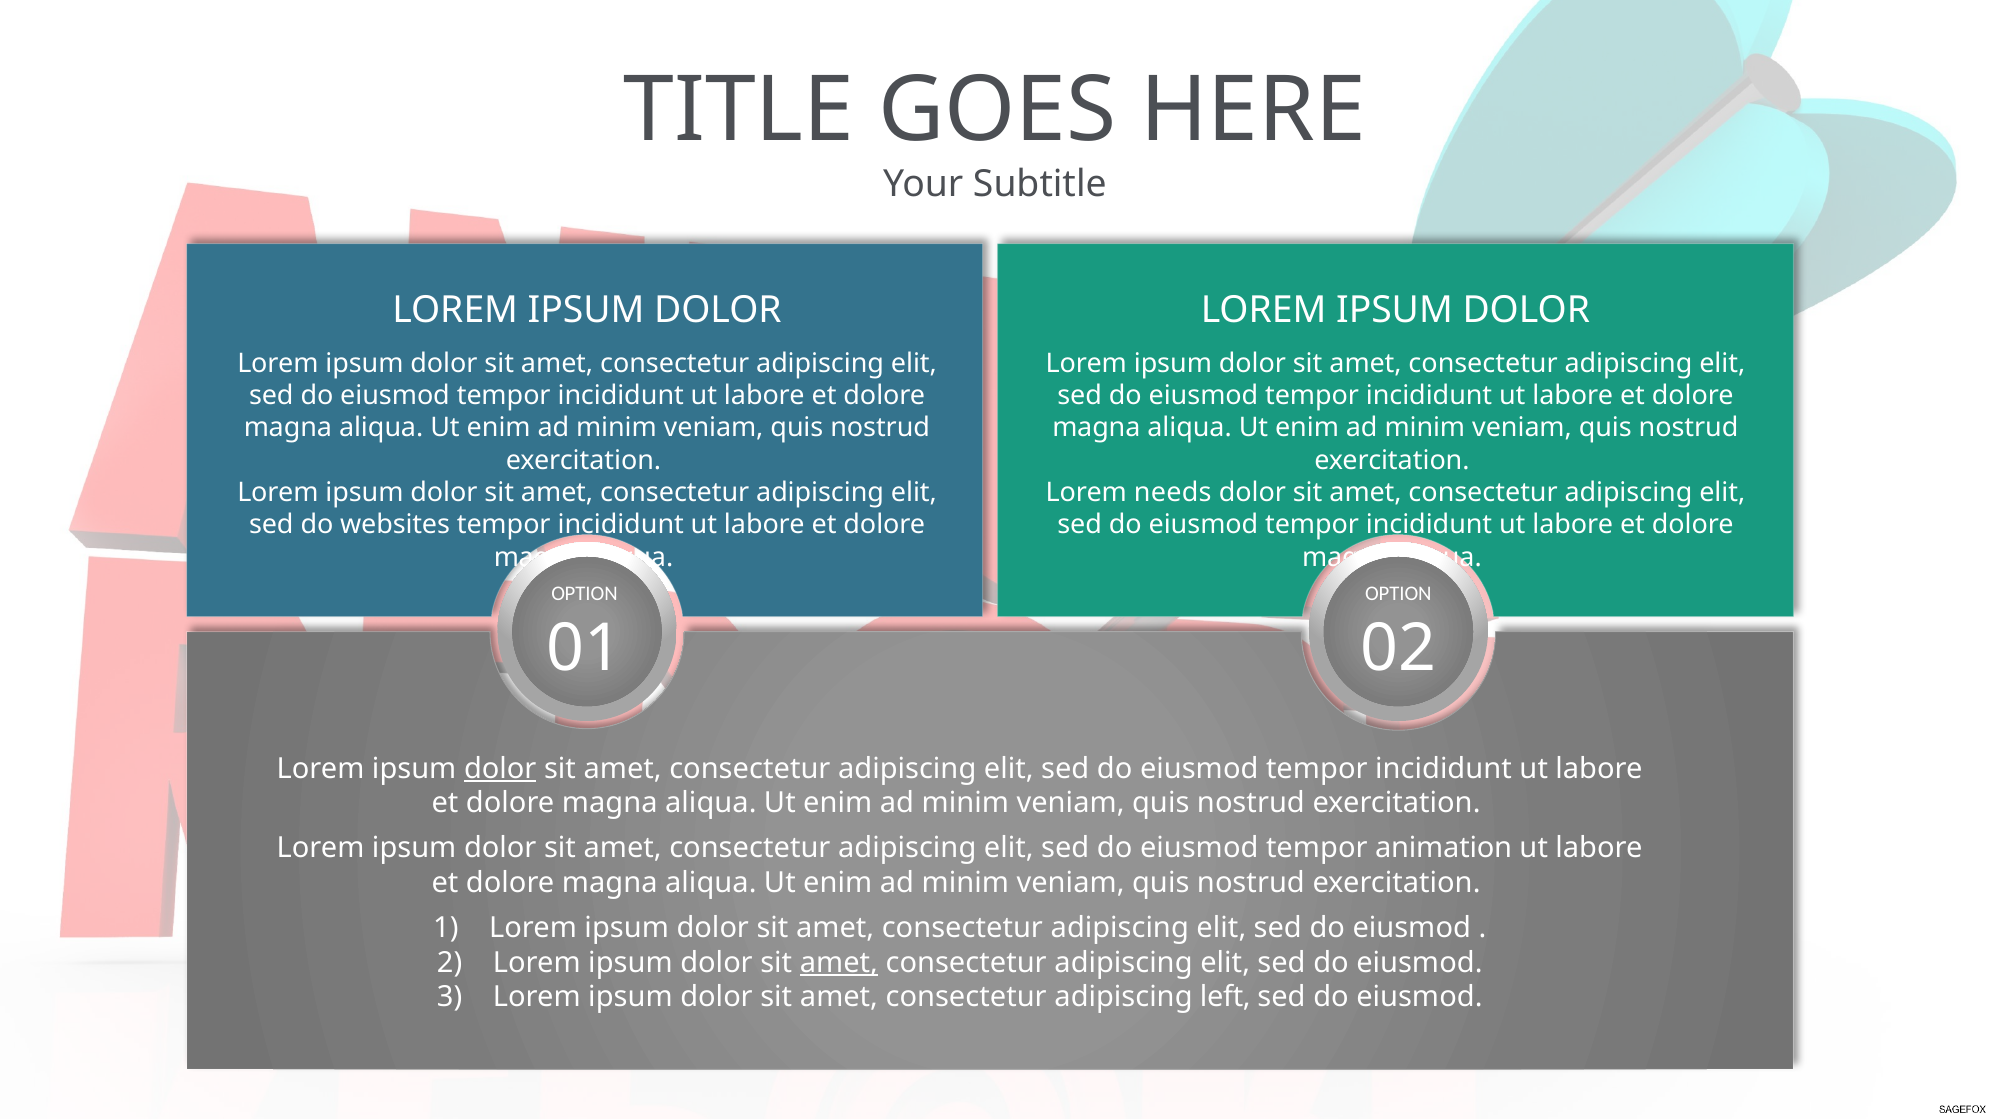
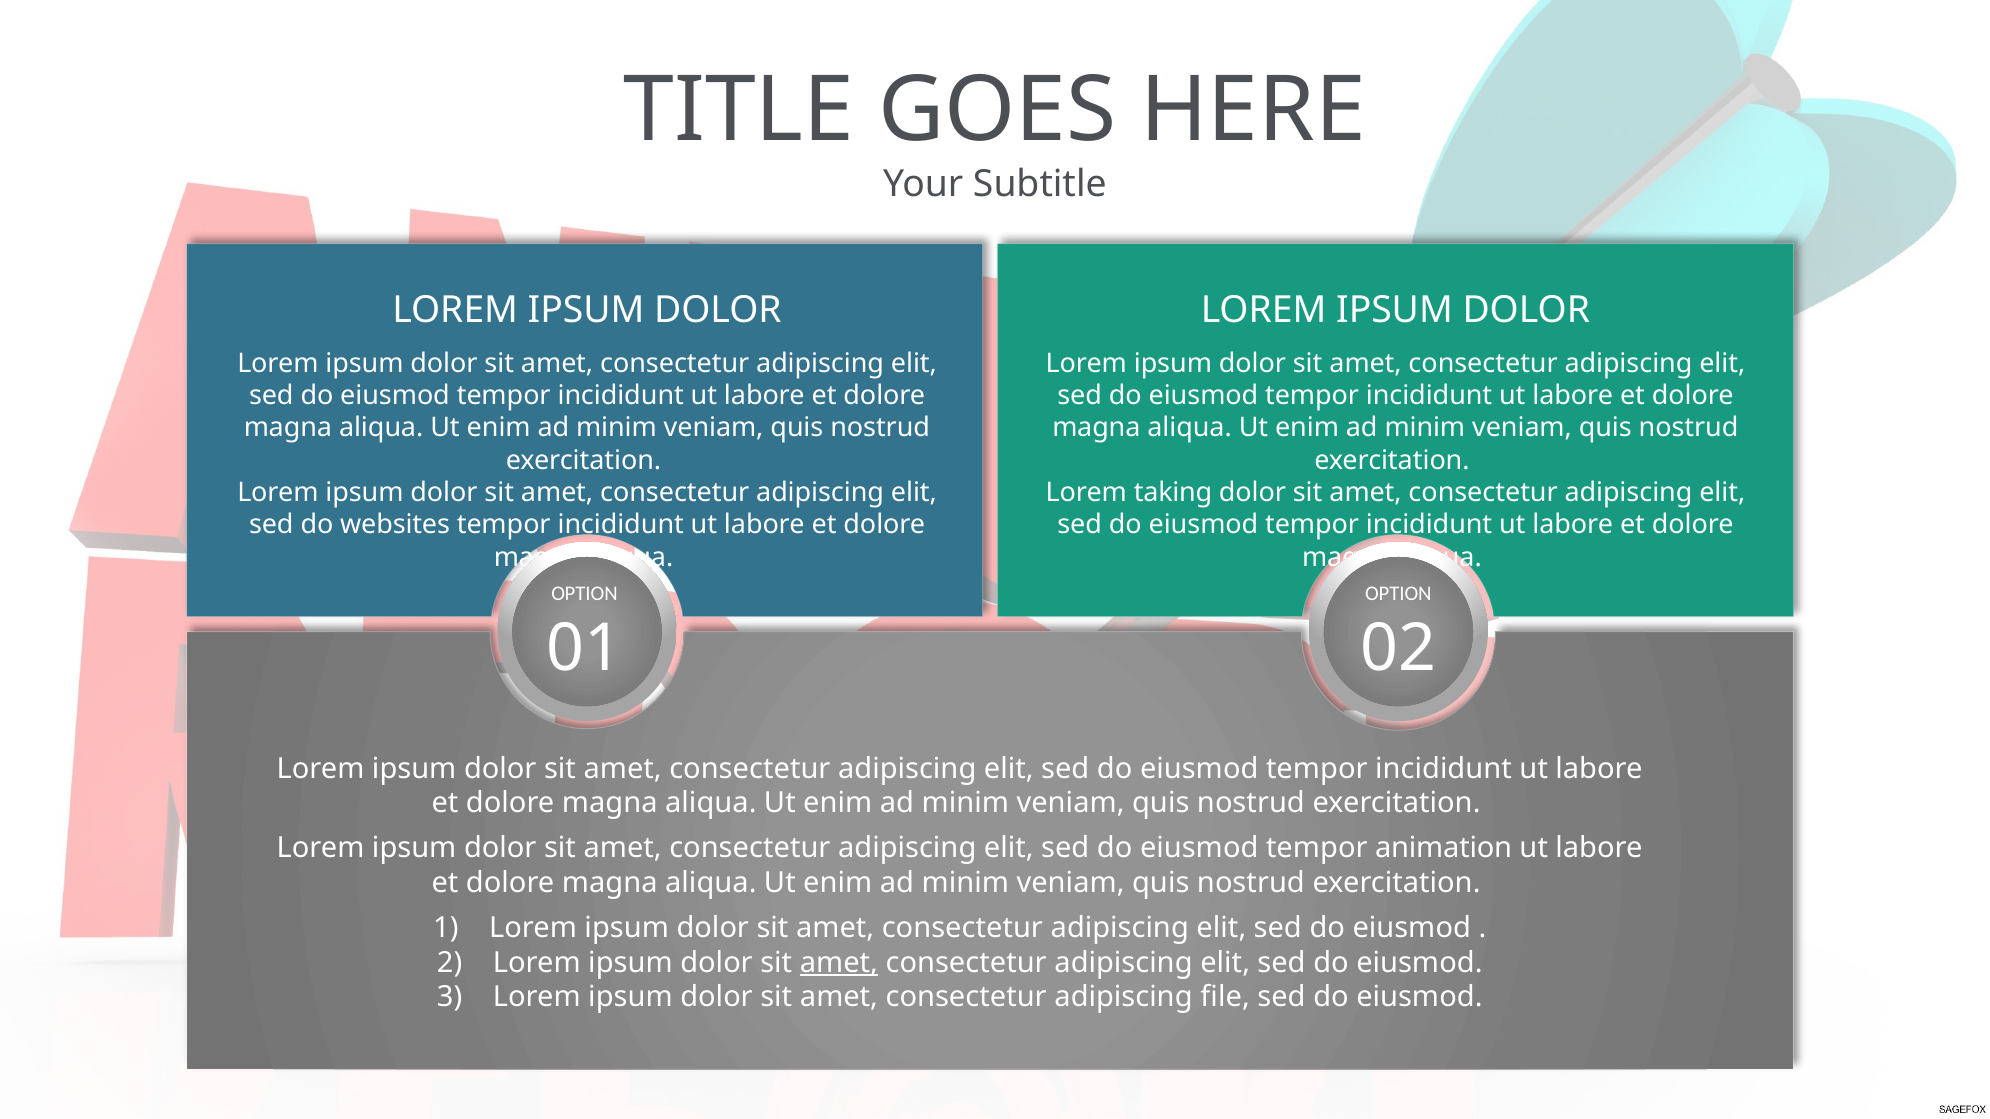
needs: needs -> taking (1173, 493)
dolor underline: present -> none (500, 769)
left: left -> file (1225, 998)
